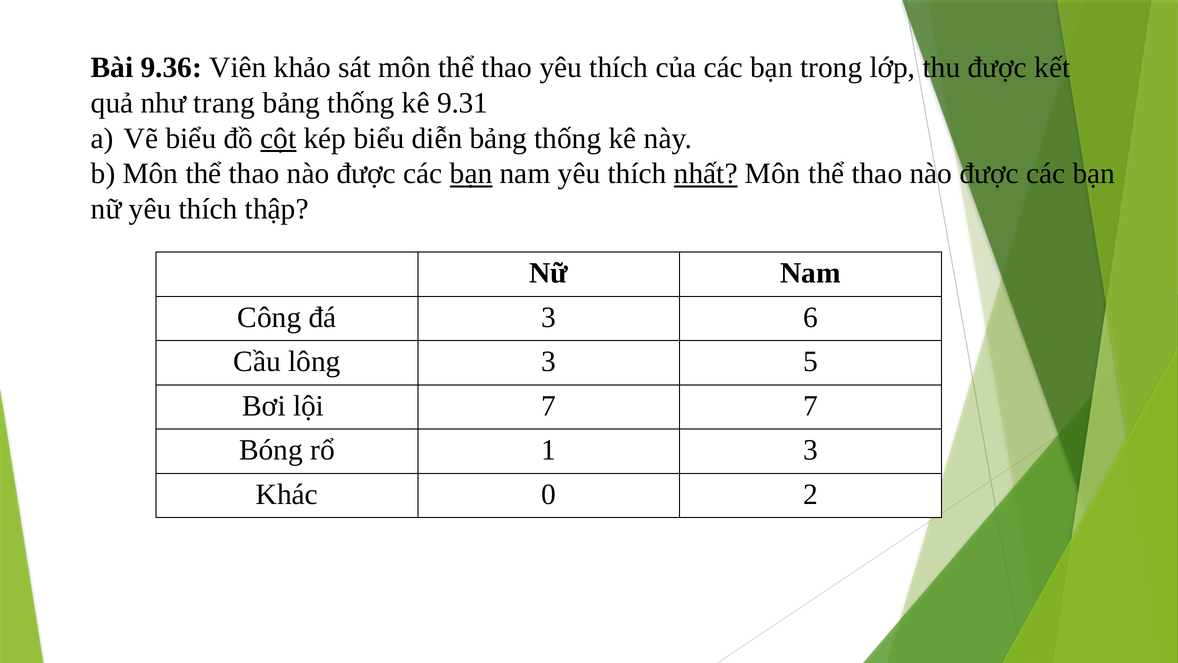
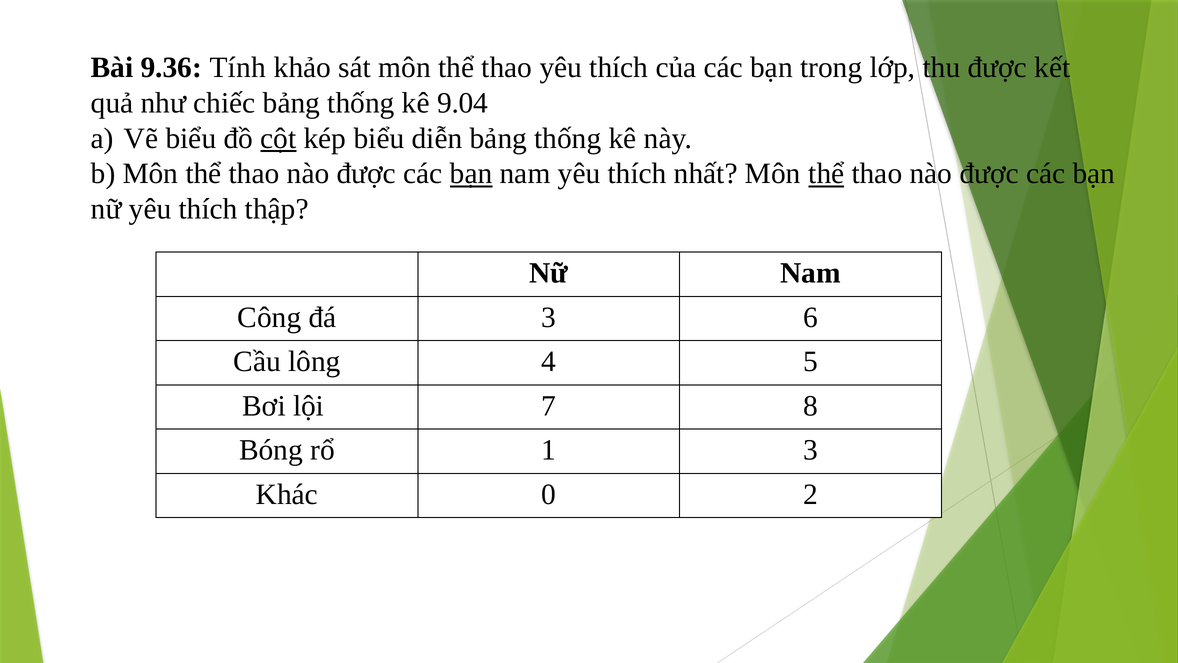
Viên: Viên -> Tính (238, 68)
trang: trang -> chiếc (224, 103)
9.31: 9.31 -> 9.04 (462, 103)
nhất underline: present -> none (706, 174)
thể underline: none -> present (826, 174)
lông 3: 3 -> 4 (549, 361)
7 7: 7 -> 8 (810, 406)
